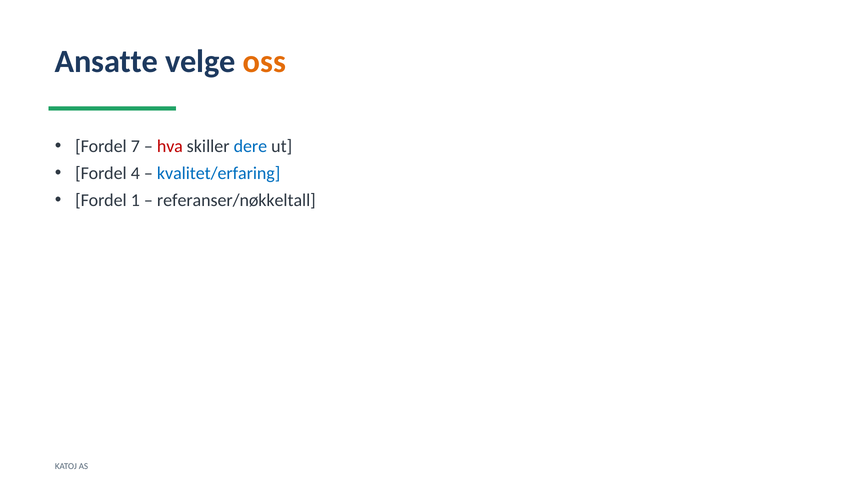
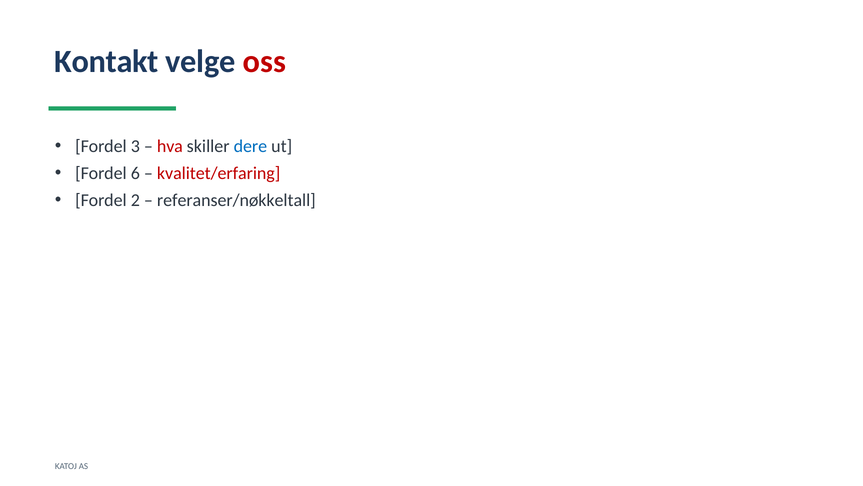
Ansatte: Ansatte -> Kontakt (106, 62)
oss colour: orange -> red (265, 62)
7: 7 -> 3 (135, 146)
4: 4 -> 6 (135, 173)
kvalitet/erfaring colour: blue -> red (219, 173)
1: 1 -> 2 (135, 200)
